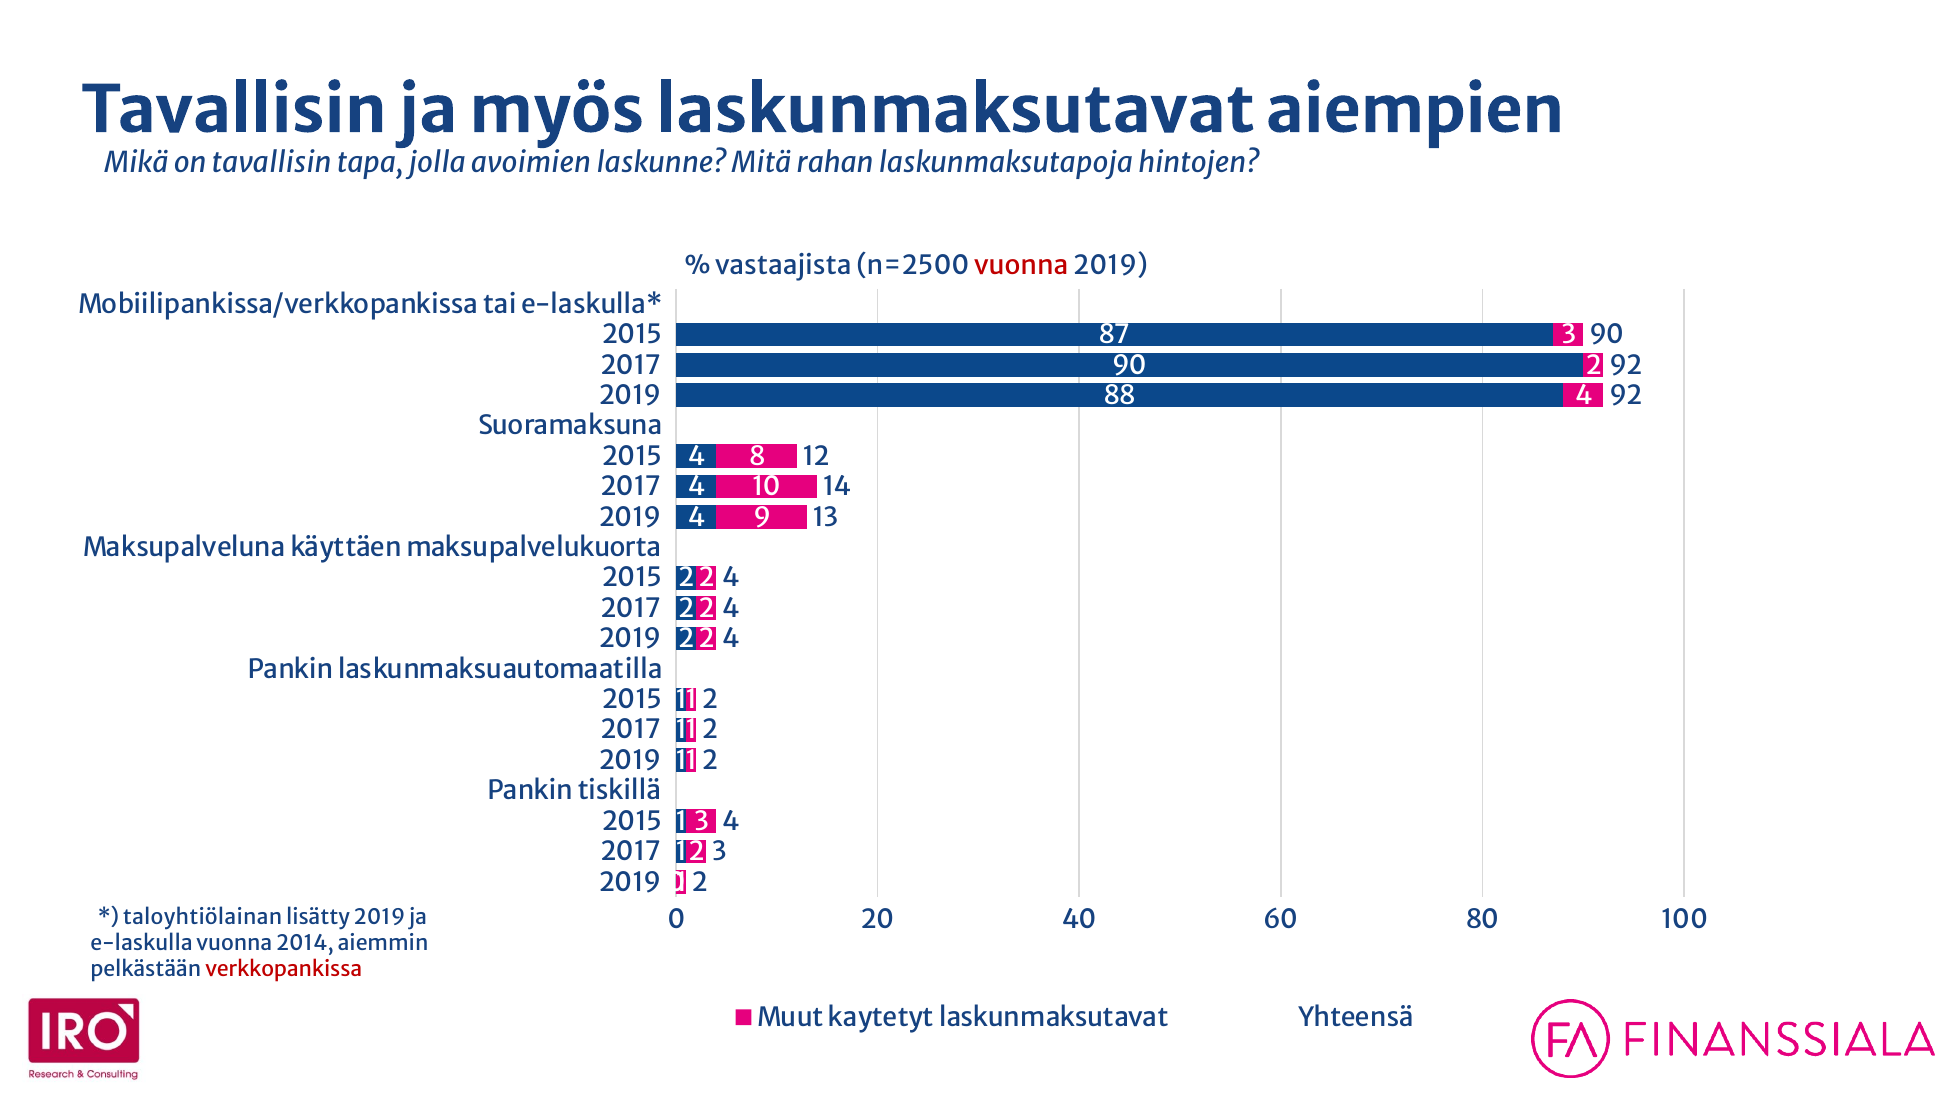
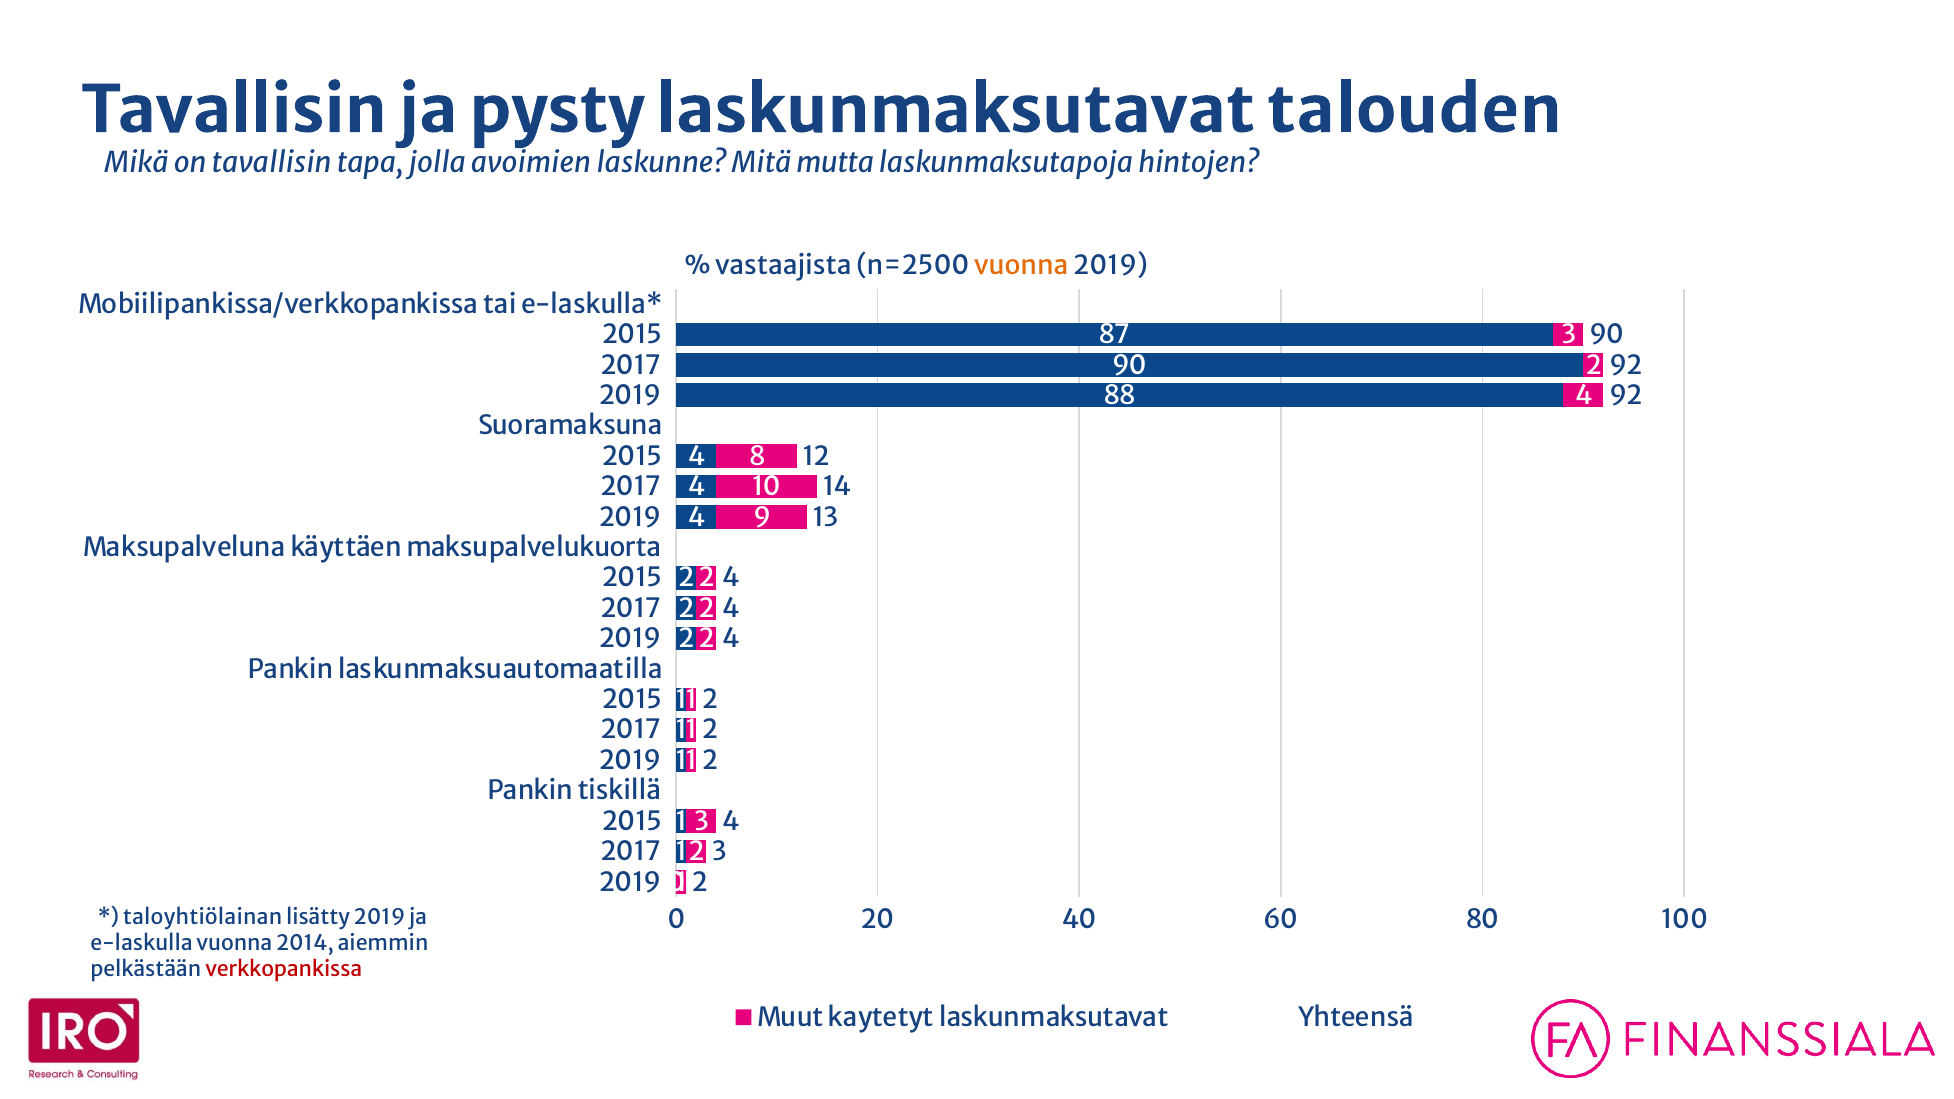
myös: myös -> pysty (557, 111)
aiempien: aiempien -> talouden (1414, 111)
rahan: rahan -> mutta (835, 163)
vuonna colour: red -> orange (1021, 266)
